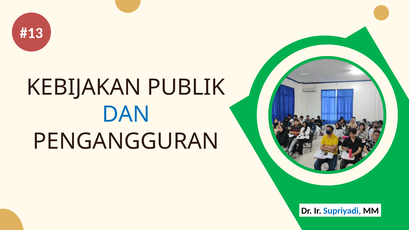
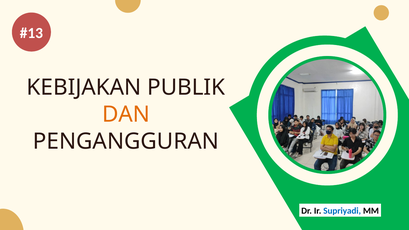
DAN colour: blue -> orange (126, 114)
